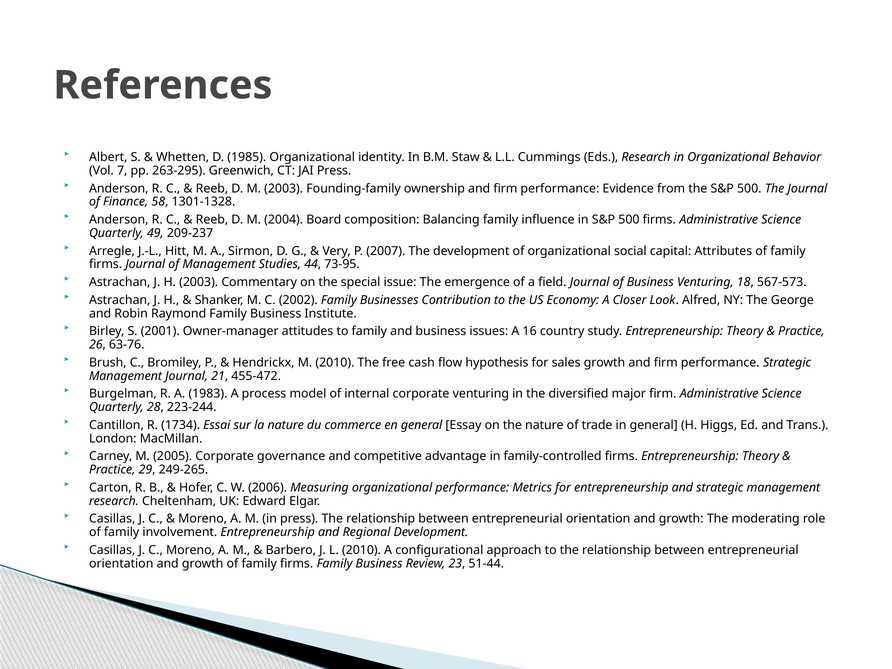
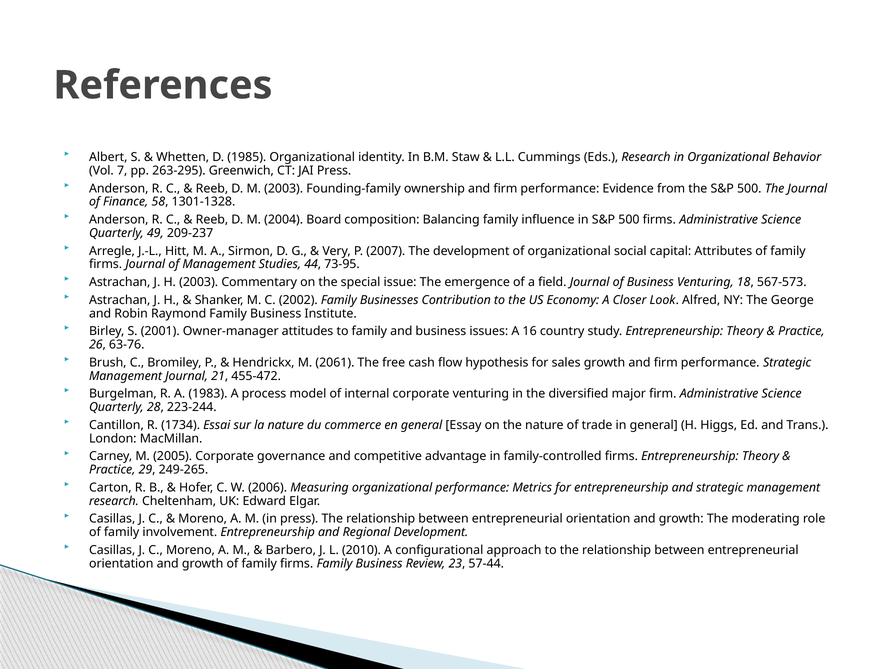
M 2010: 2010 -> 2061 (335, 363)
51-44: 51-44 -> 57-44 (486, 564)
